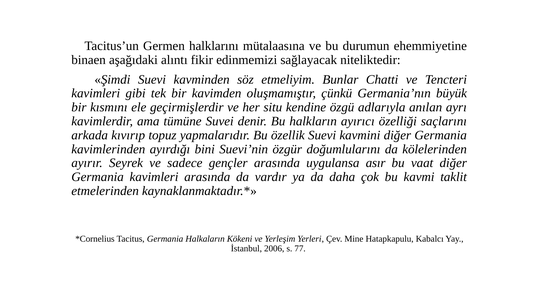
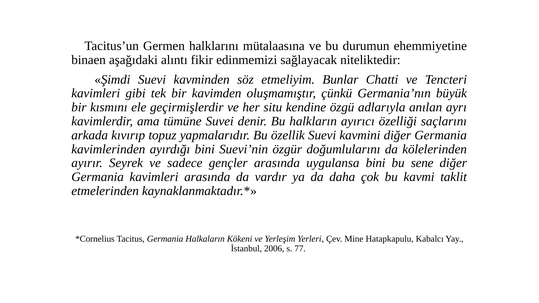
uygulansa asır: asır -> bini (376, 163)
vaat: vaat -> sene (422, 163)
